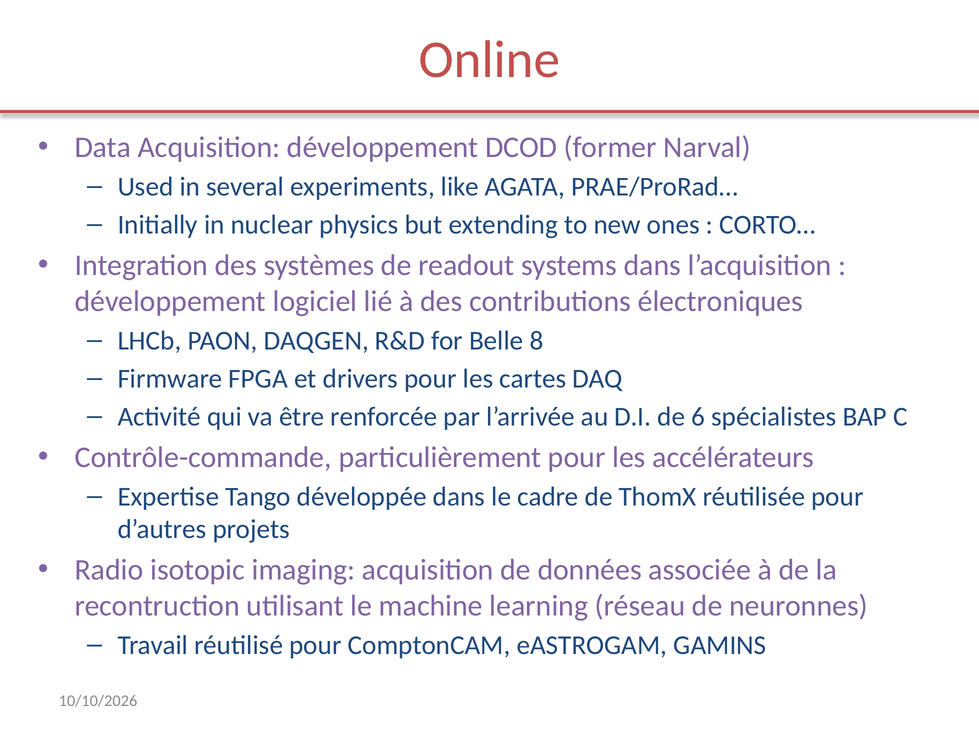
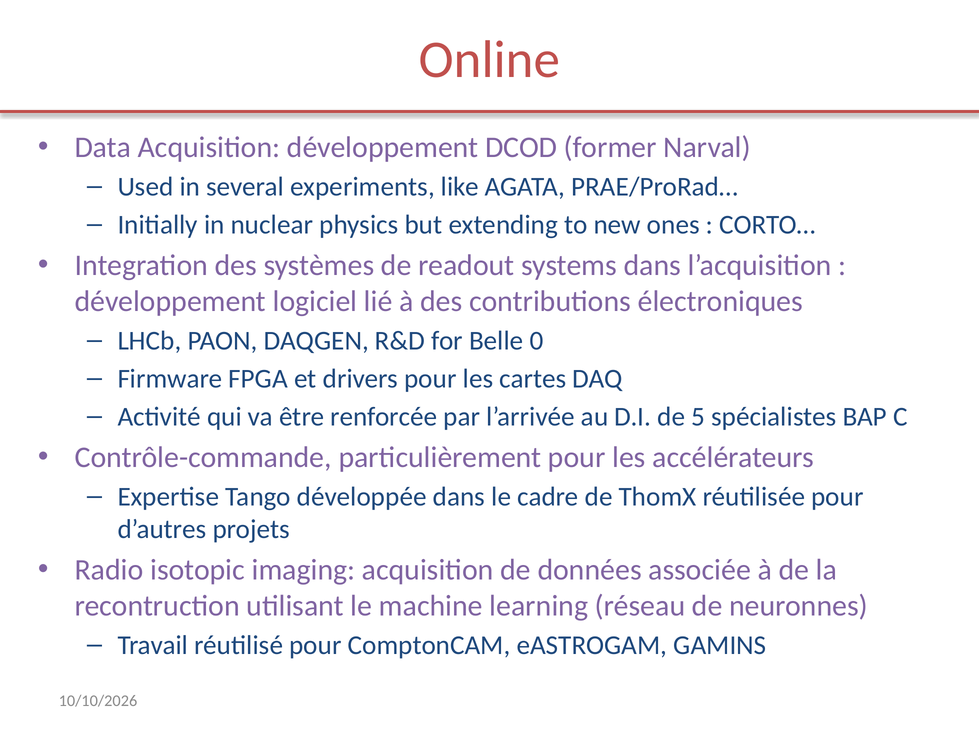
8: 8 -> 0 (536, 341)
6: 6 -> 5 (698, 417)
